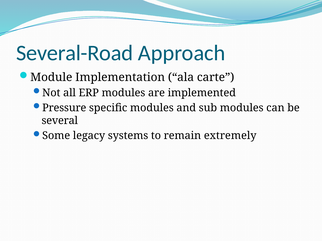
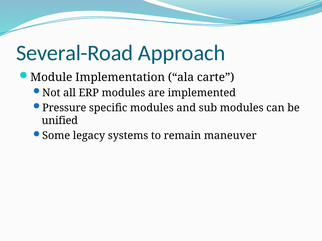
several: several -> unified (60, 121)
extremely: extremely -> maneuver (230, 136)
